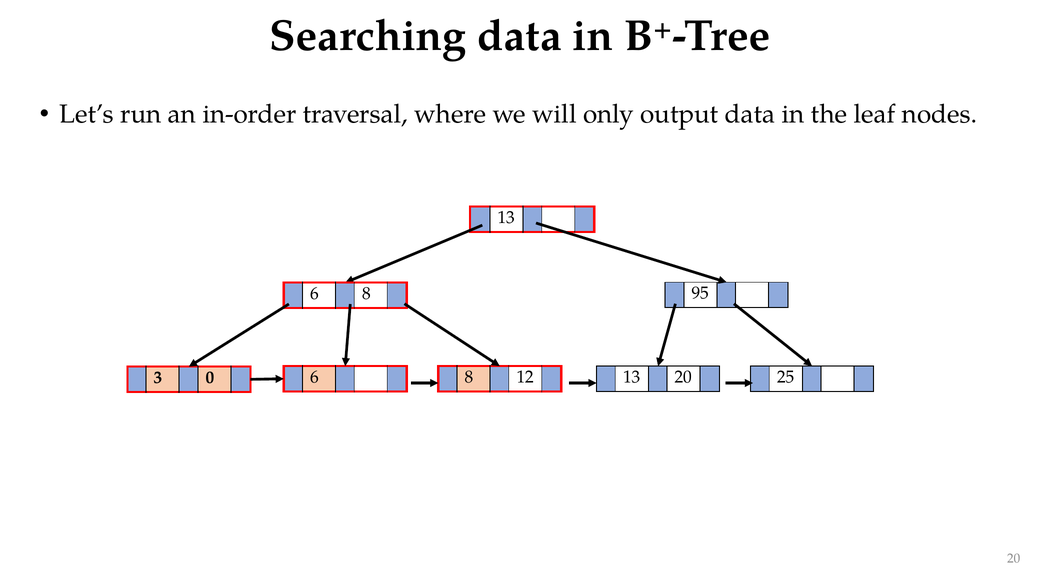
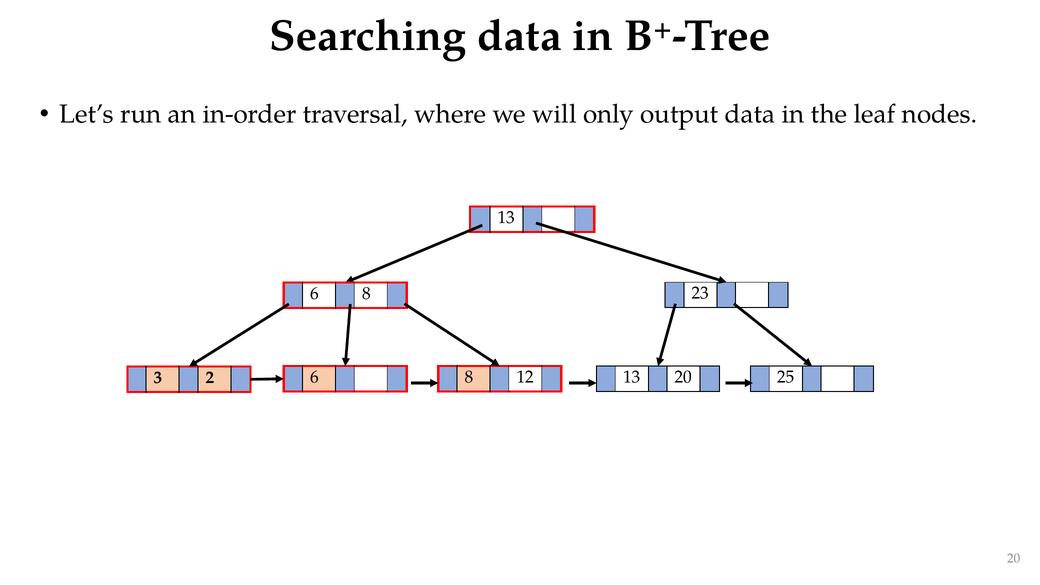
95: 95 -> 23 (700, 293)
0: 0 -> 2 (210, 377)
